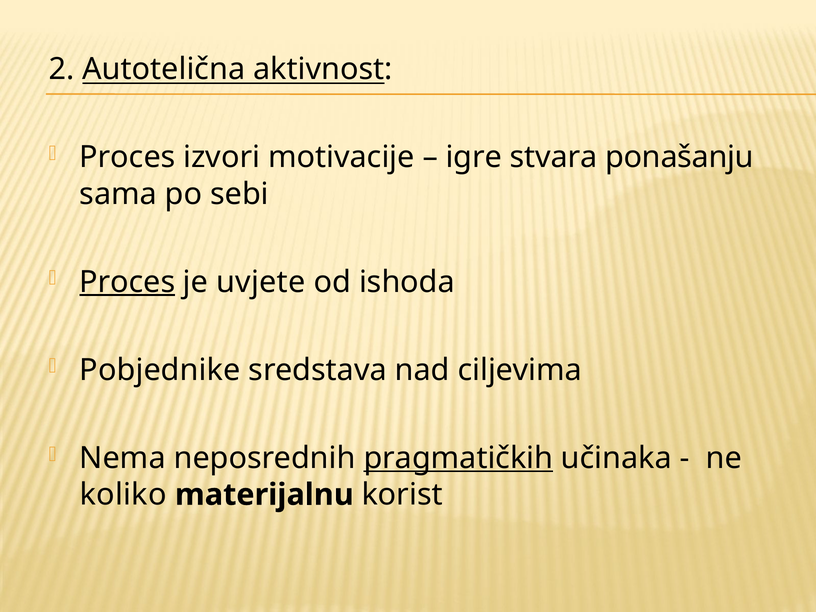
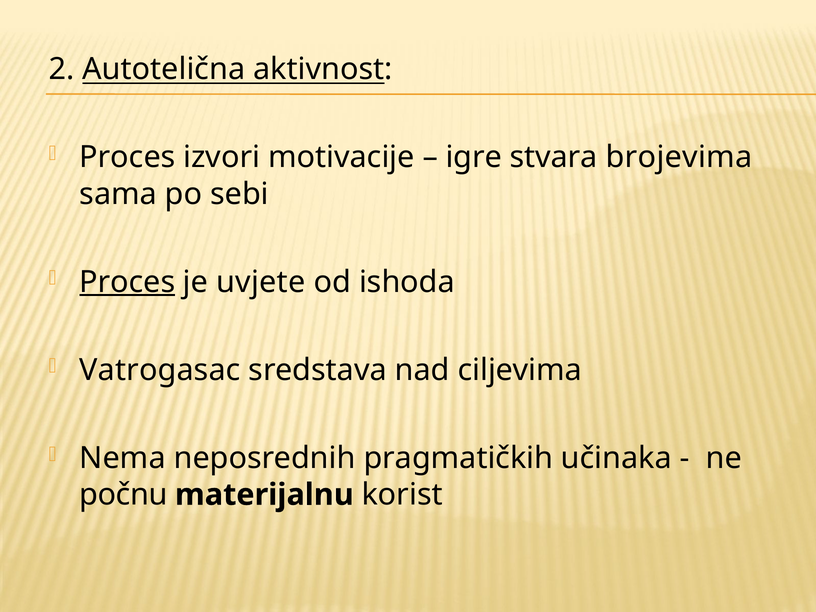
ponašanju: ponašanju -> brojevima (679, 157)
Pobjednike: Pobjednike -> Vatrogasac (160, 370)
pragmatičkih underline: present -> none (458, 458)
koliko: koliko -> počnu (123, 495)
